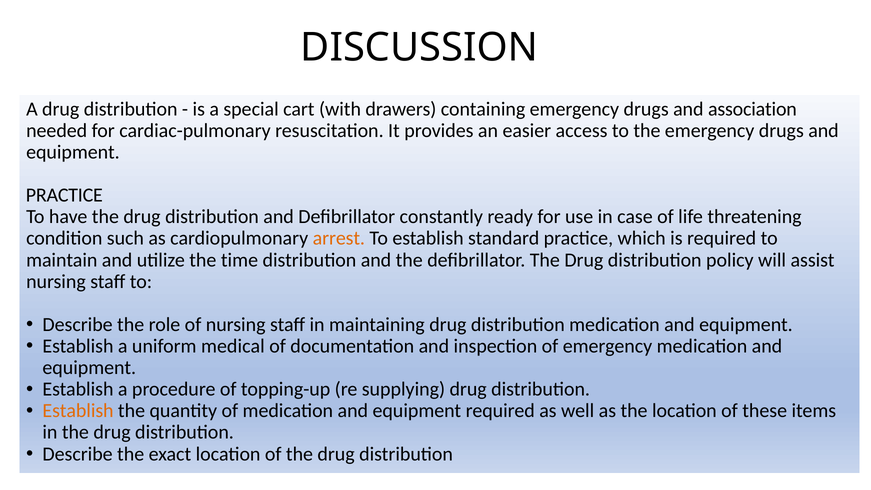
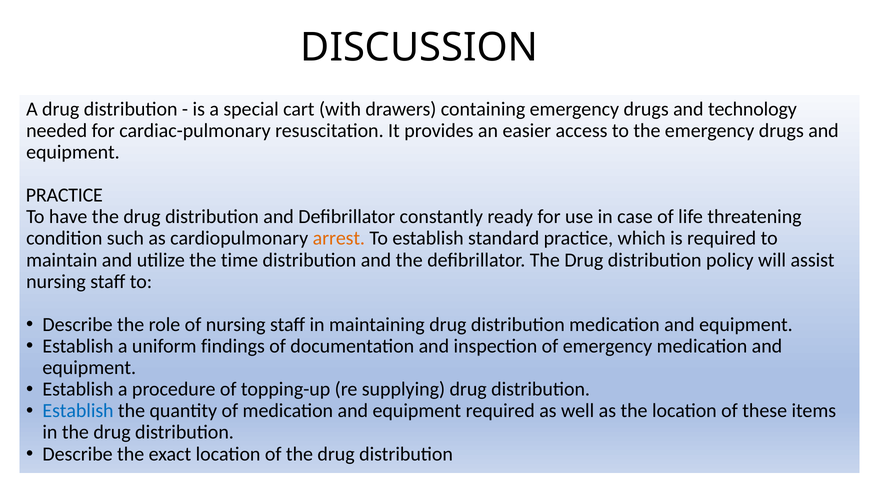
association: association -> technology (752, 109)
medical: medical -> findings (233, 346)
Establish colour: orange -> blue (78, 411)
